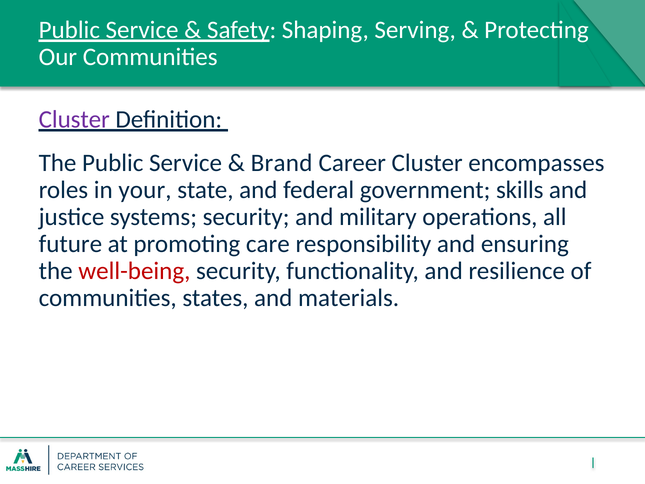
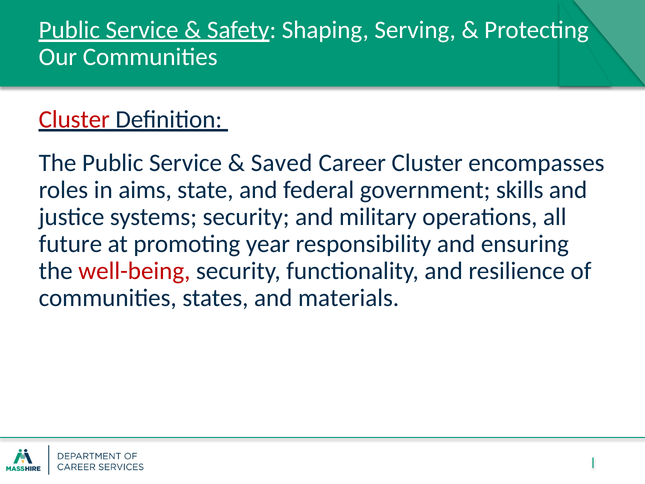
Cluster colour: purple -> red (74, 119)
Brand: Brand -> Saved (282, 163)
your: your -> aims (145, 190)
care: care -> year (268, 244)
